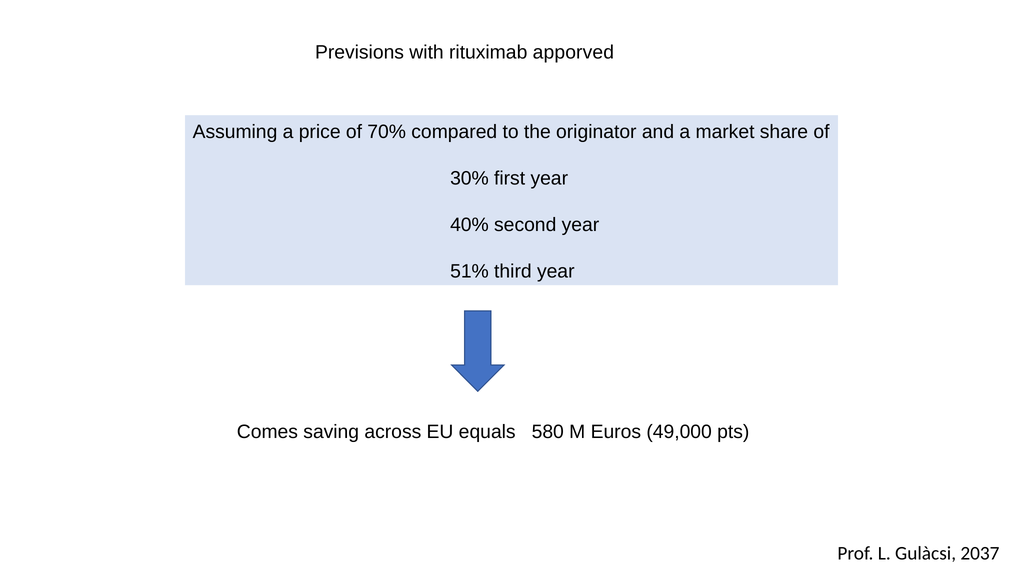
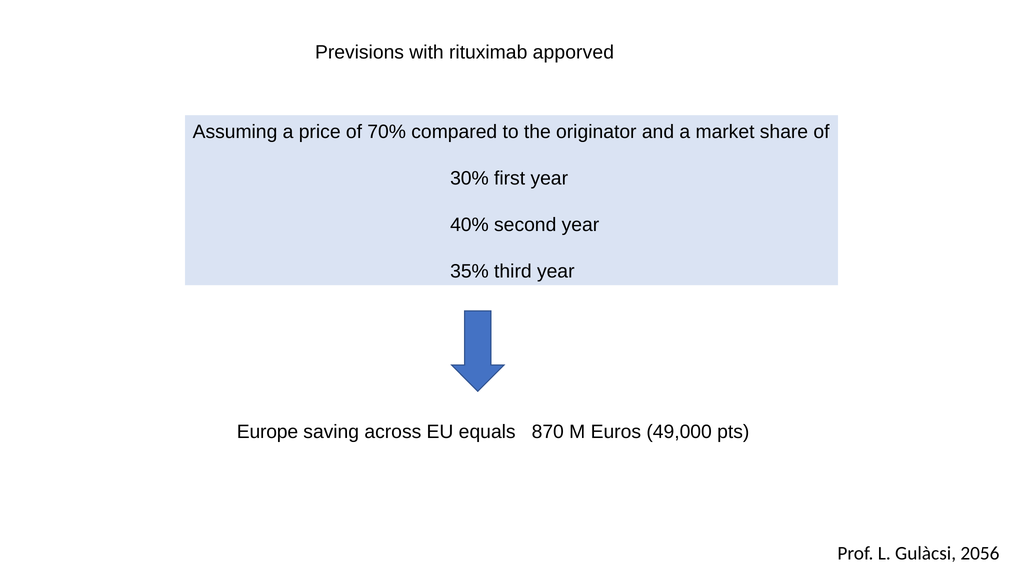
51%: 51% -> 35% (469, 271)
Comes: Comes -> Europe (267, 431)
580: 580 -> 870 (548, 431)
2037: 2037 -> 2056 (980, 553)
